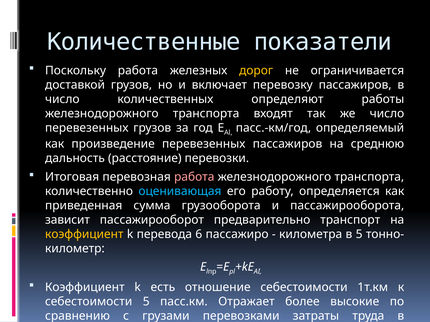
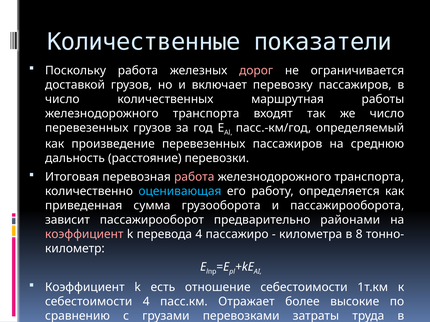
дорог colour: yellow -> pink (256, 71)
определяют: определяют -> маршрутная (288, 99)
транспорт: транспорт -> районами (350, 220)
коэффициент colour: yellow -> pink (84, 234)
перевода 6: 6 -> 4 (199, 234)
в 5: 5 -> 8 (359, 234)
себестоимости 5: 5 -> 4 (146, 302)
